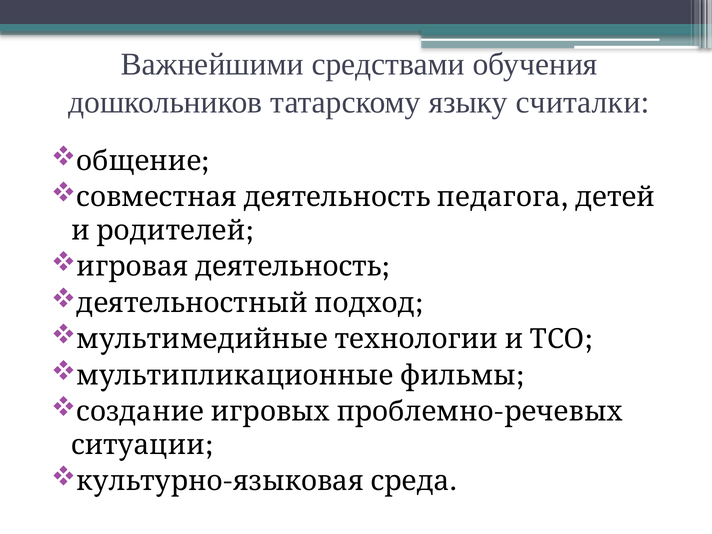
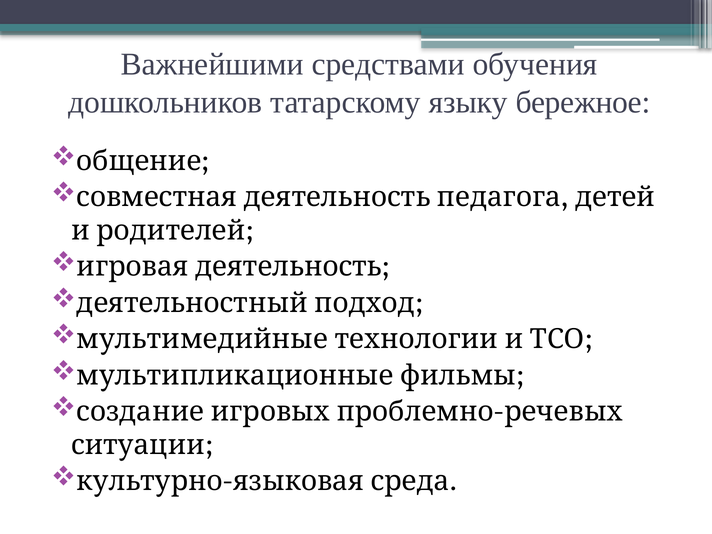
считалки: считалки -> бережное (583, 102)
